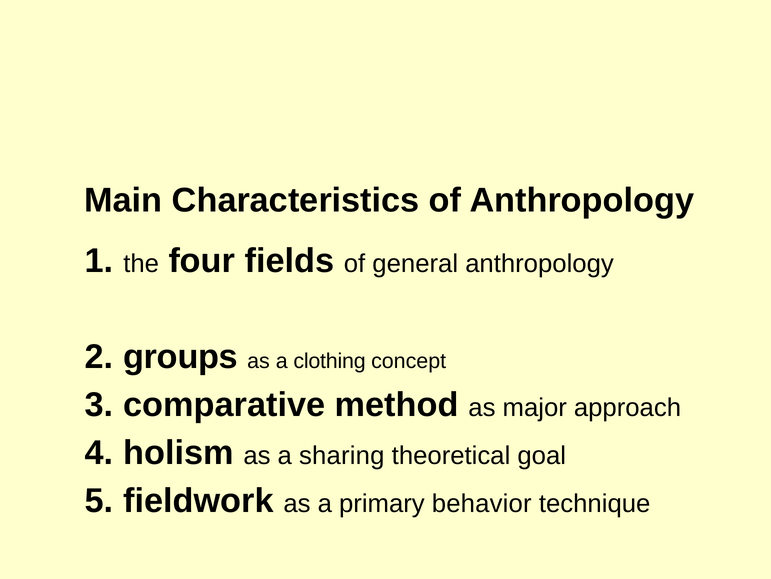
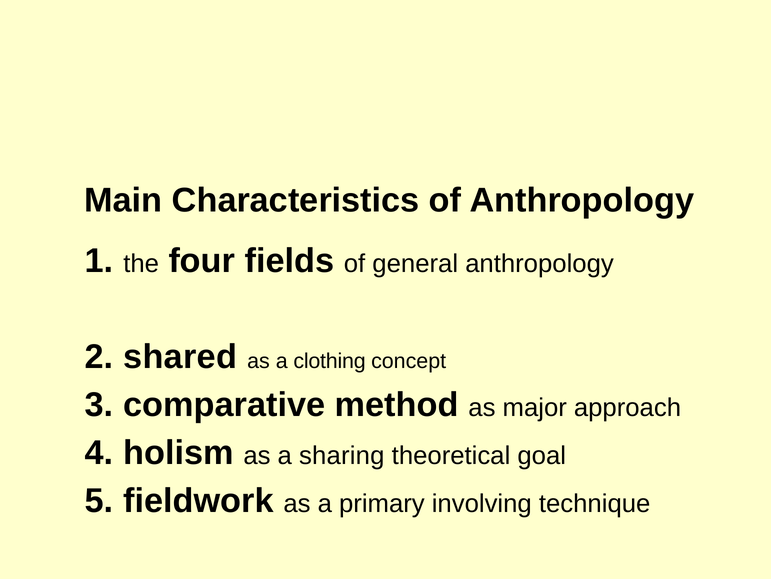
groups: groups -> shared (180, 356)
behavior: behavior -> involving (482, 503)
